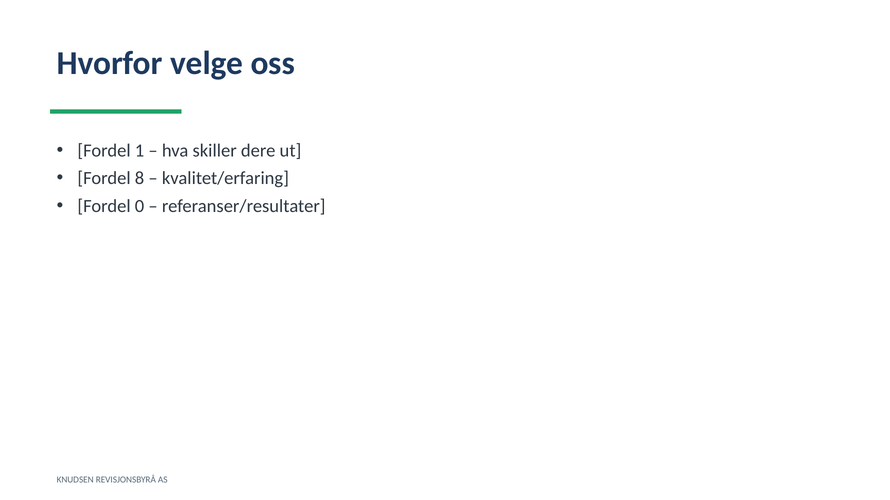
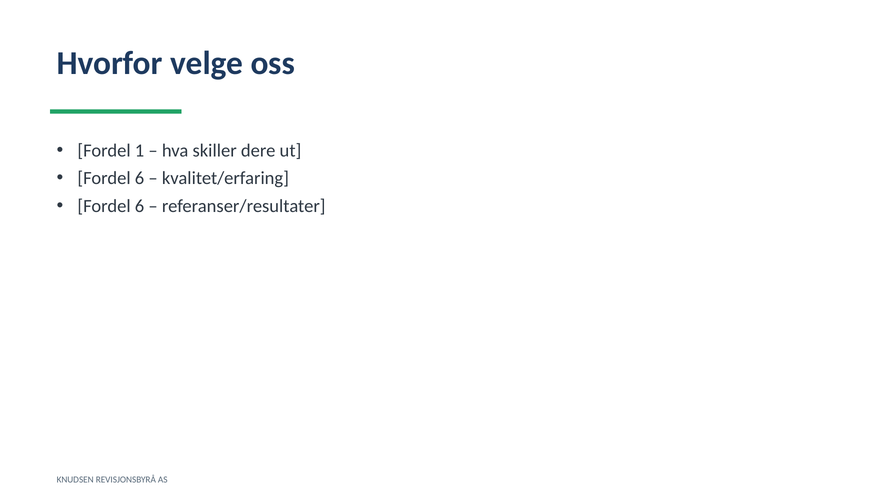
8: 8 -> 6 (140, 179)
0: 0 -> 6 (140, 206)
